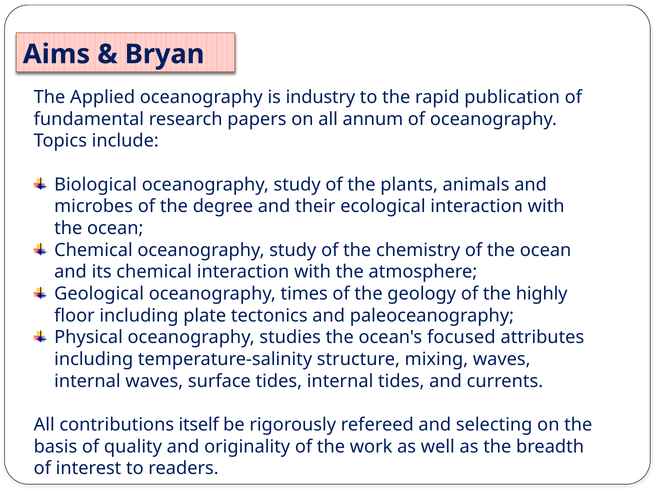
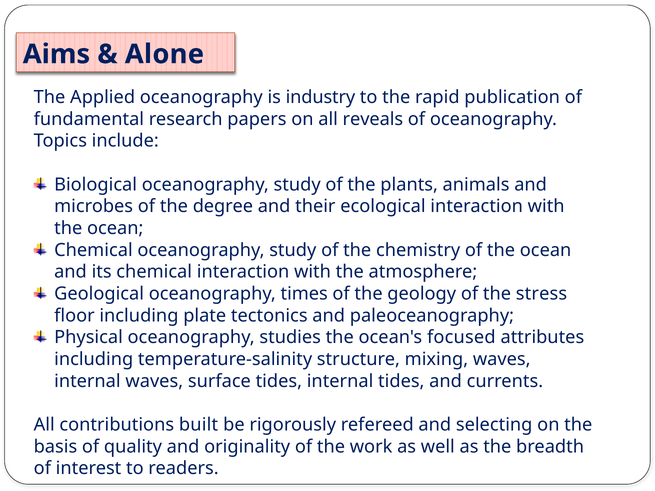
Bryan: Bryan -> Alone (164, 54)
annum: annum -> reveals (373, 119)
highly: highly -> stress (542, 294)
itself: itself -> built (199, 425)
